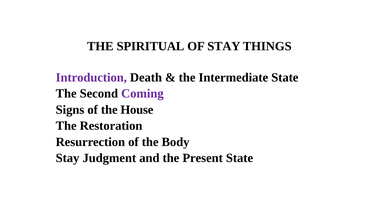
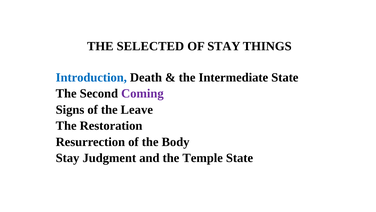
SPIRITUAL: SPIRITUAL -> SELECTED (150, 46)
Introduction colour: purple -> blue (91, 77)
House: House -> Leave (137, 109)
Present: Present -> Temple (203, 158)
